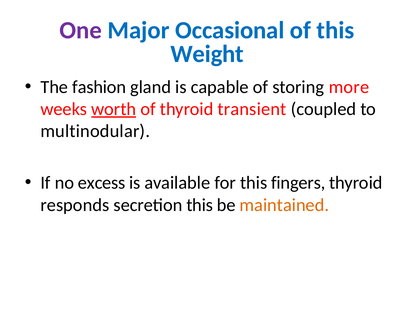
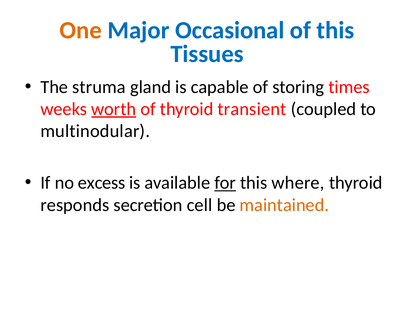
One colour: purple -> orange (81, 30)
Weight: Weight -> Tissues (207, 54)
fashion: fashion -> struma (99, 87)
more: more -> times (349, 87)
for underline: none -> present (225, 183)
fingers: fingers -> where (298, 183)
secretion this: this -> cell (200, 205)
